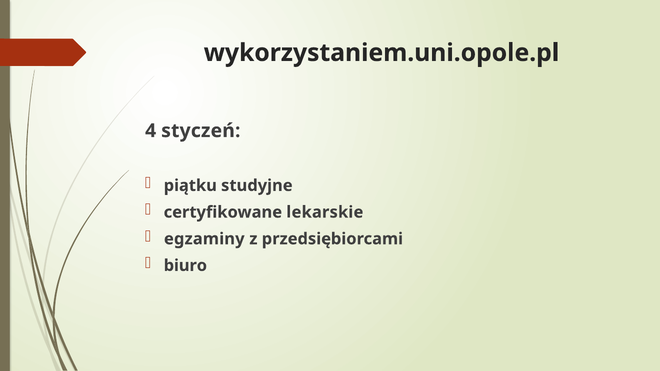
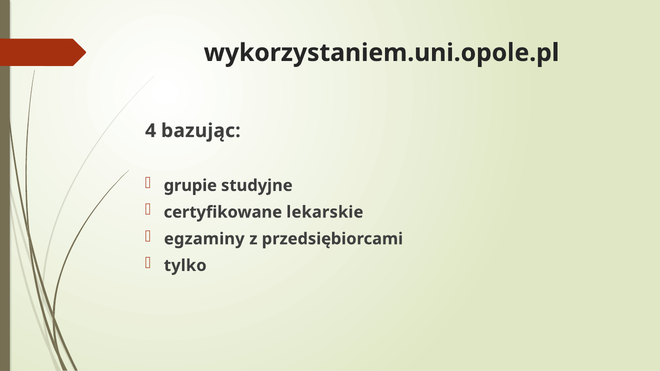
styczeń: styczeń -> bazując (201, 131)
piątku: piątku -> grupie (190, 186)
biuro: biuro -> tylko (185, 266)
